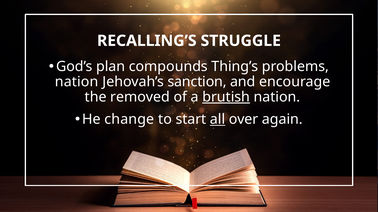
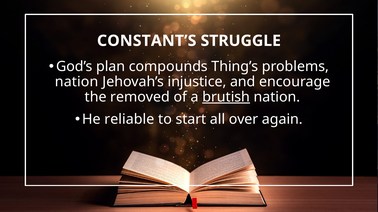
RECALLING’S: RECALLING’S -> CONSTANT’S (147, 41)
sanction: sanction -> injustice (197, 82)
change: change -> reliable (129, 120)
all underline: present -> none (218, 120)
